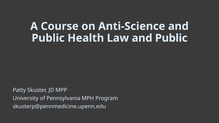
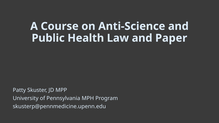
Law and Public: Public -> Paper (171, 38)
